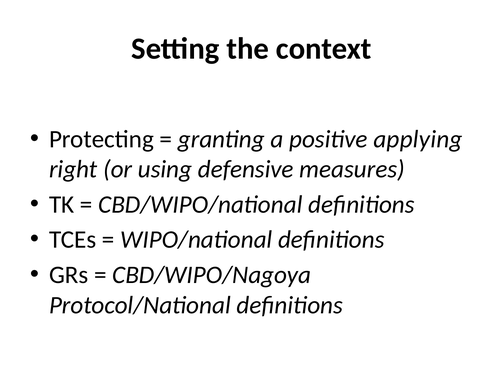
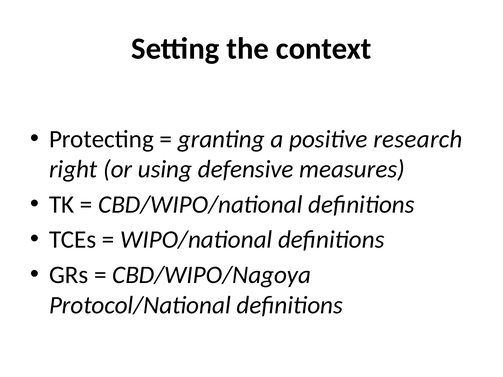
applying: applying -> research (418, 139)
